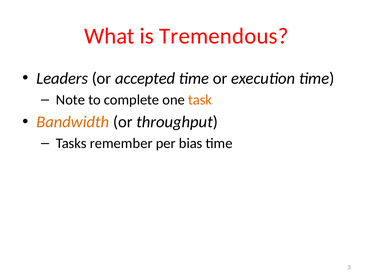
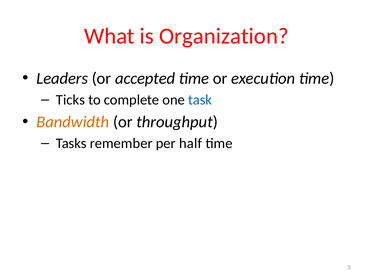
Tremendous: Tremendous -> Organization (224, 36)
Note: Note -> Ticks (70, 100)
task colour: orange -> blue (200, 100)
bias: bias -> half (191, 143)
